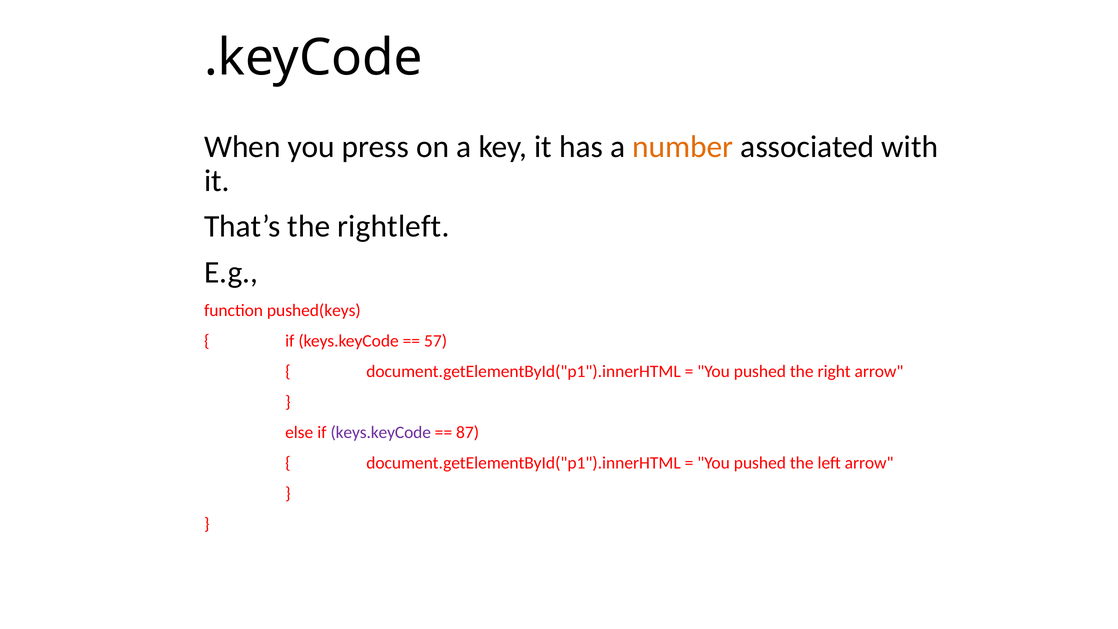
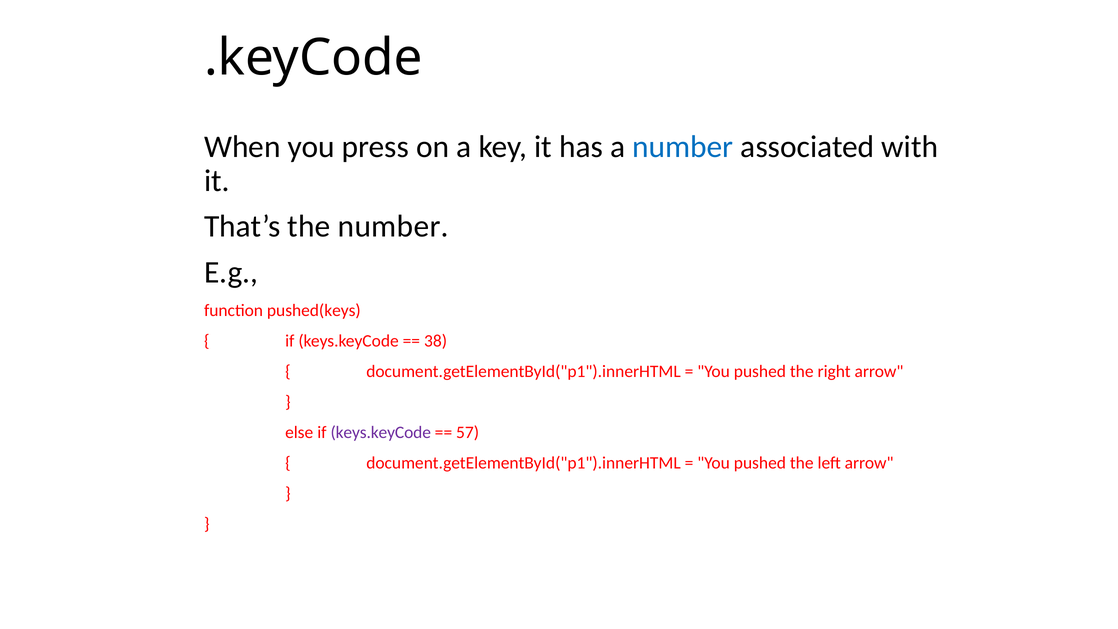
number colour: orange -> blue (683, 147)
the rightleft: rightleft -> number (393, 226)
57: 57 -> 38 (436, 341)
87: 87 -> 57 (468, 432)
